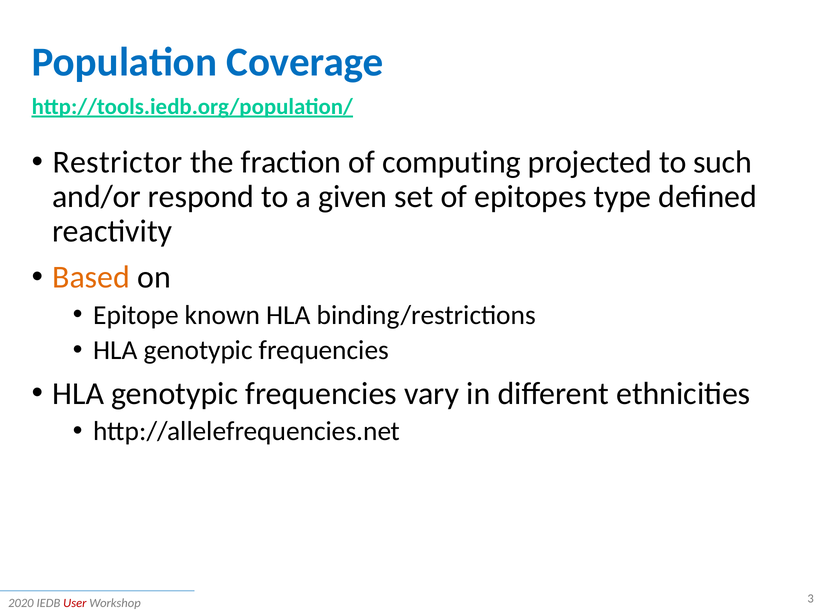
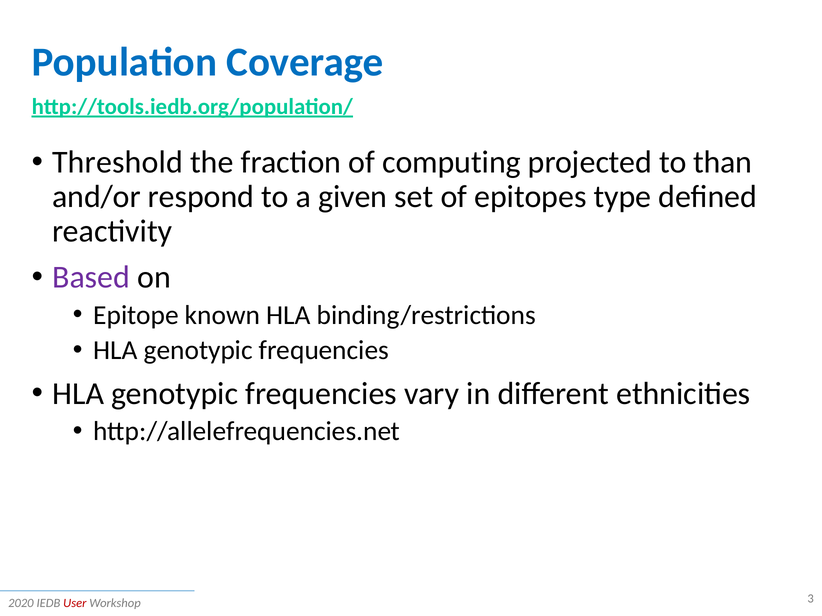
Restrictor: Restrictor -> Threshold (118, 162)
such: such -> than (722, 162)
Based colour: orange -> purple (91, 278)
